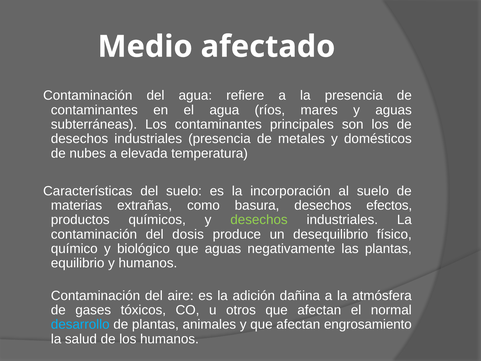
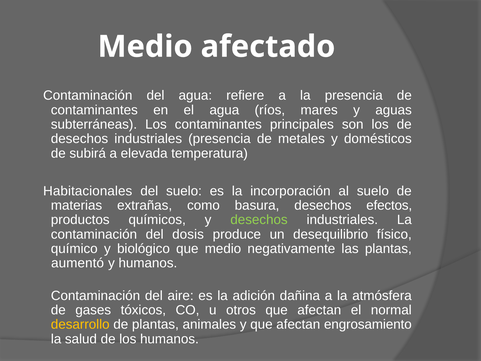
nubes: nubes -> subirá (88, 153)
Características: Características -> Habitacionales (88, 191)
que aguas: aguas -> medio (223, 249)
equilibrio: equilibrio -> aumentó (78, 263)
desarrollo colour: light blue -> yellow (80, 324)
